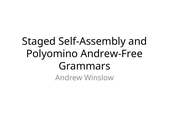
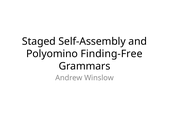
Andrew-Free: Andrew-Free -> Finding-Free (112, 54)
